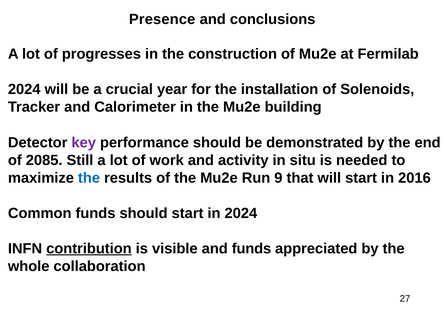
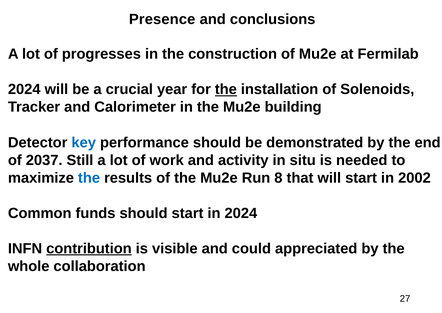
the underline: none -> present (226, 89)
key colour: purple -> blue (84, 142)
2085: 2085 -> 2037 (44, 160)
9: 9 -> 8 (278, 178)
2016: 2016 -> 2002 (414, 178)
and funds: funds -> could (251, 248)
